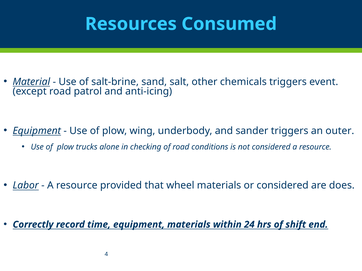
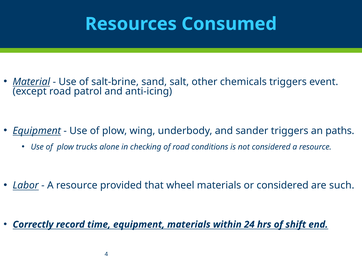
outer: outer -> paths (340, 131)
does: does -> such (342, 186)
